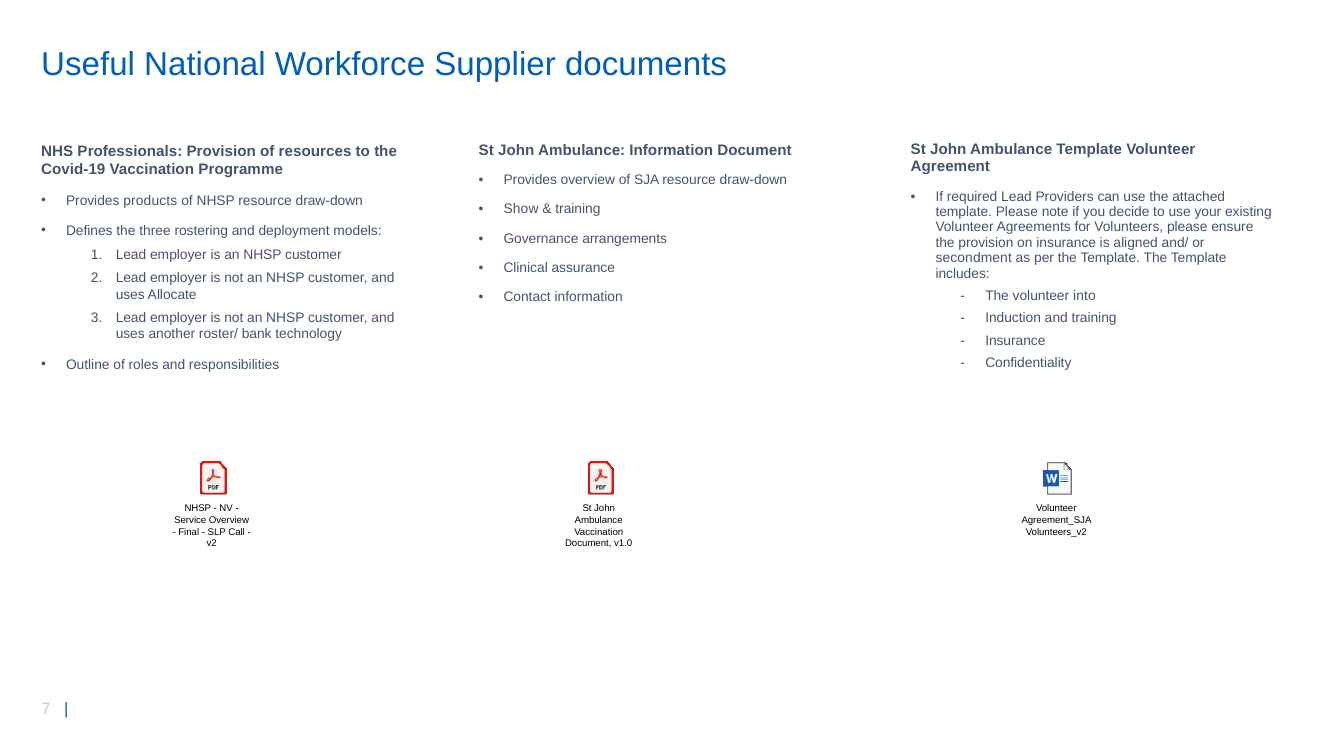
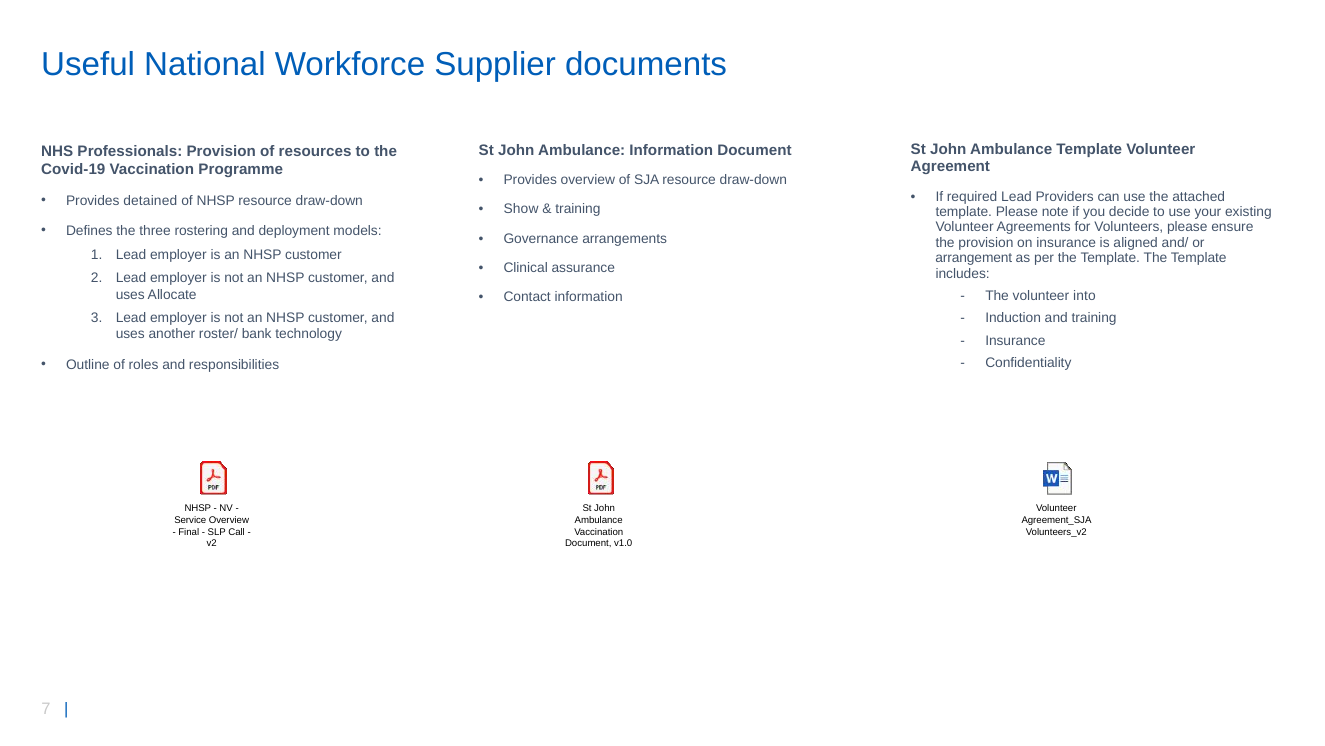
products: products -> detained (150, 201)
secondment: secondment -> arrangement (974, 258)
